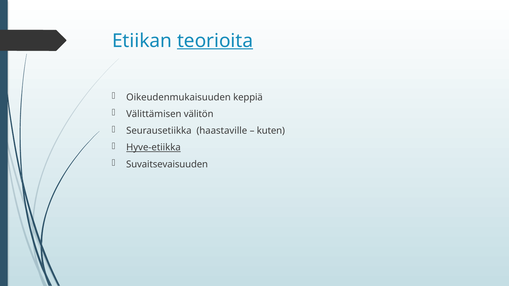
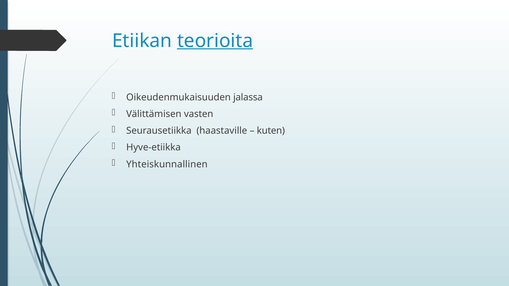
keppiä: keppiä -> jalassa (248, 97)
välitön: välitön -> vasten (199, 114)
Hyve-etiikka underline: present -> none (153, 148)
Suvaitsevaisuuden: Suvaitsevaisuuden -> Yhteiskunnallinen (167, 164)
